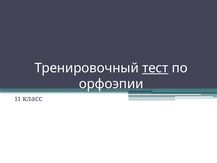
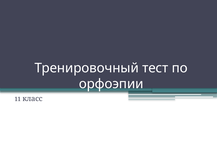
тест underline: present -> none (155, 68)
